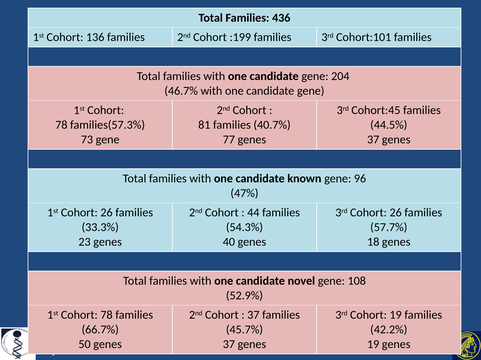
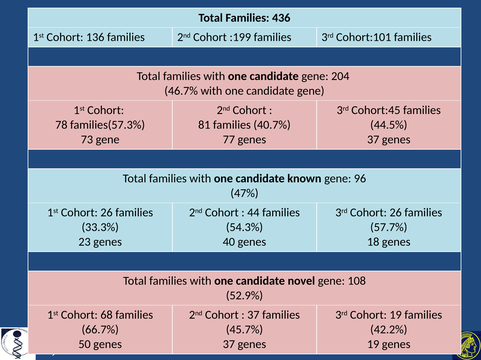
78: 78 -> 68 (107, 316)
